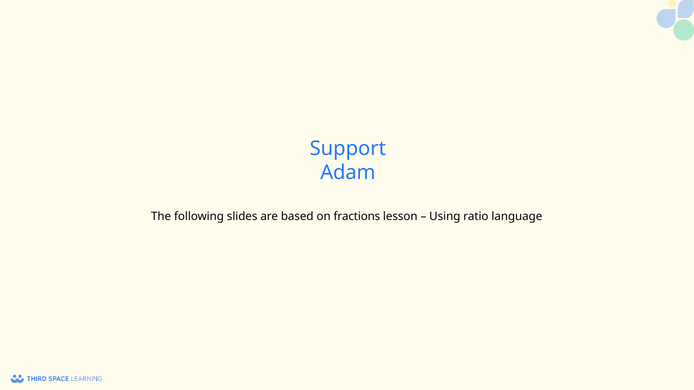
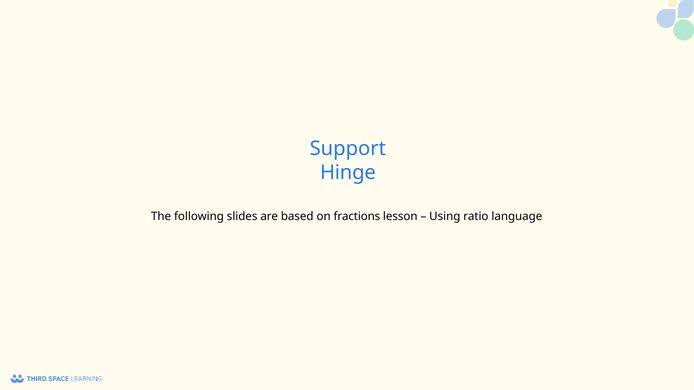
Adam: Adam -> Hinge (348, 173)
